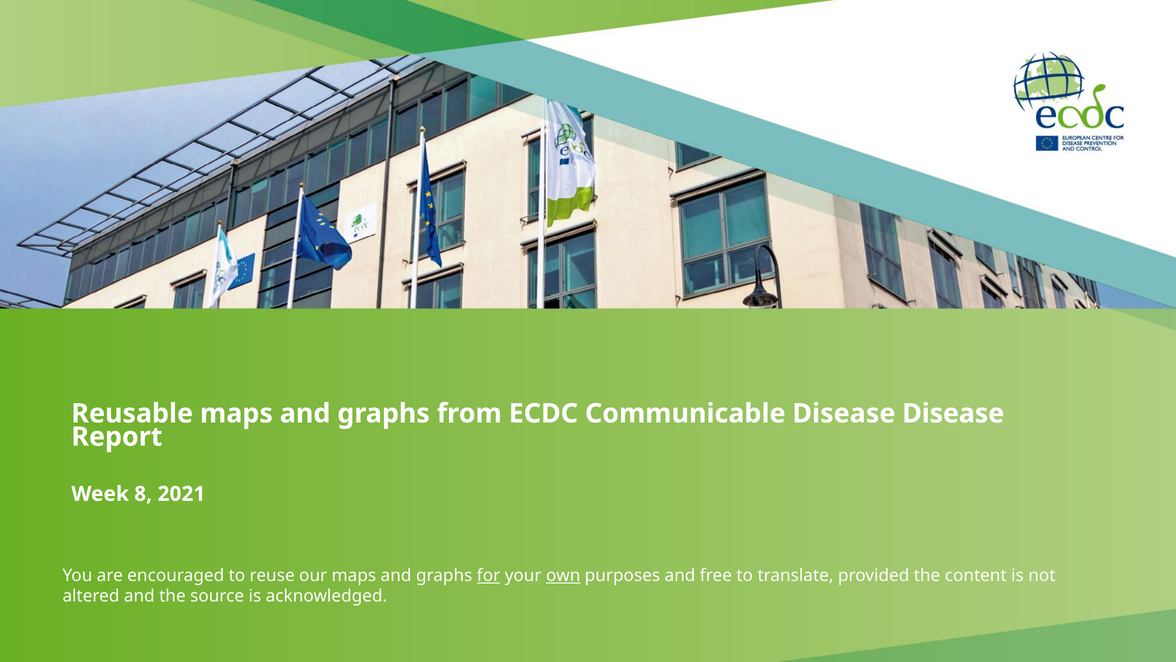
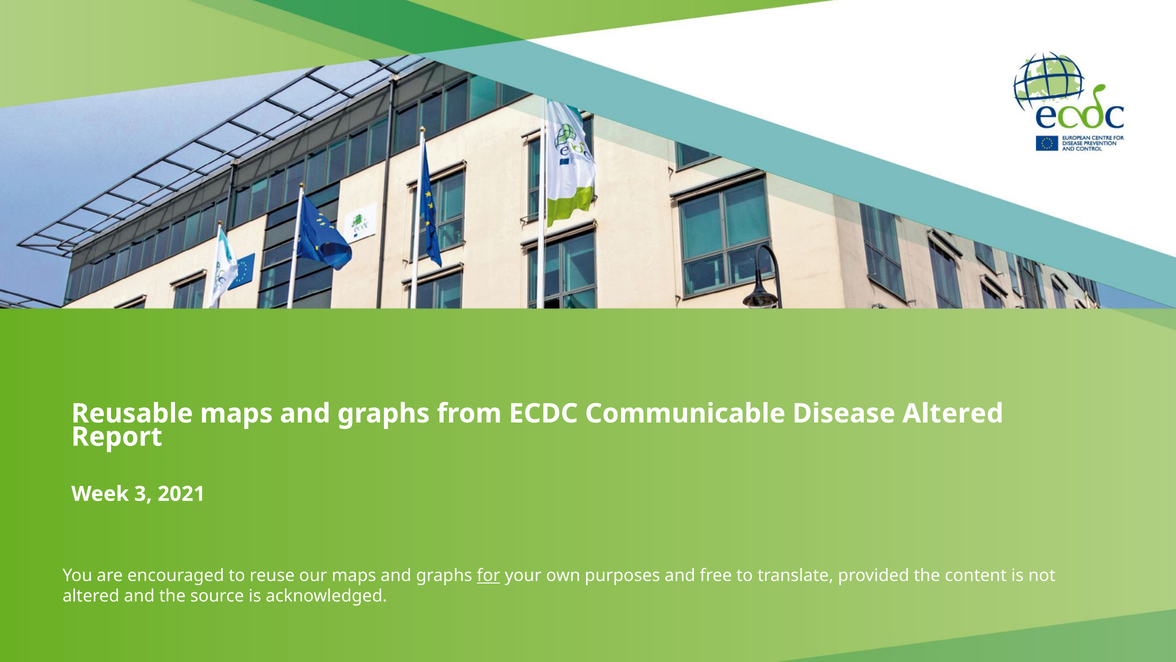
Disease Disease: Disease -> Altered (953, 413)
8: 8 -> 3 (143, 494)
own underline: present -> none (563, 575)
